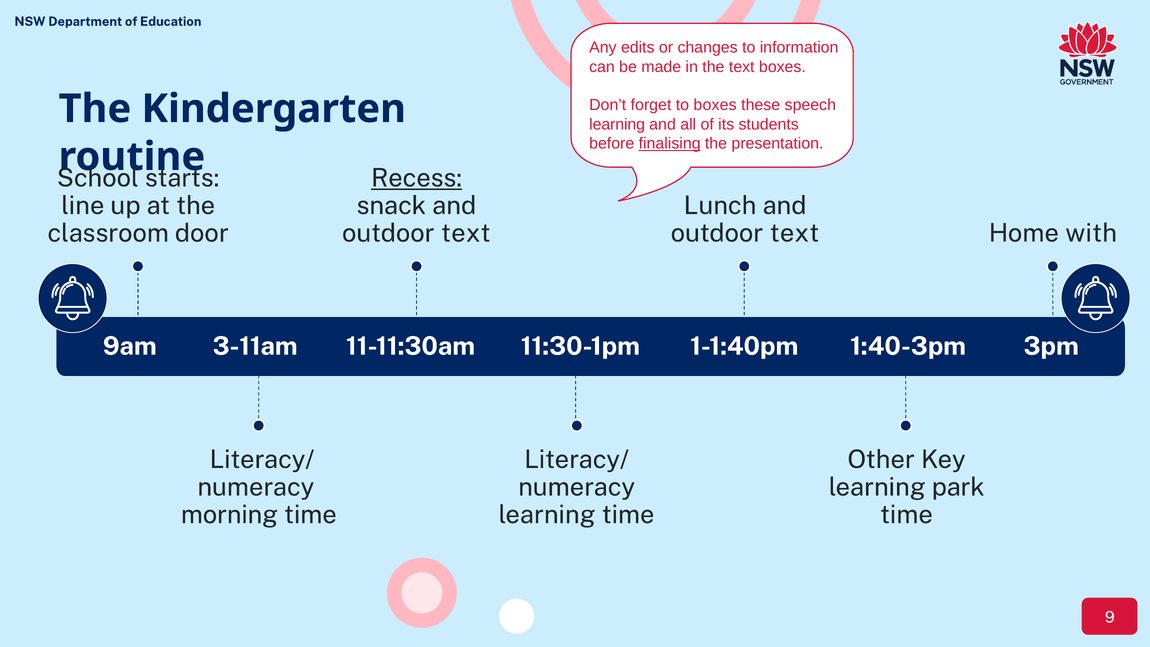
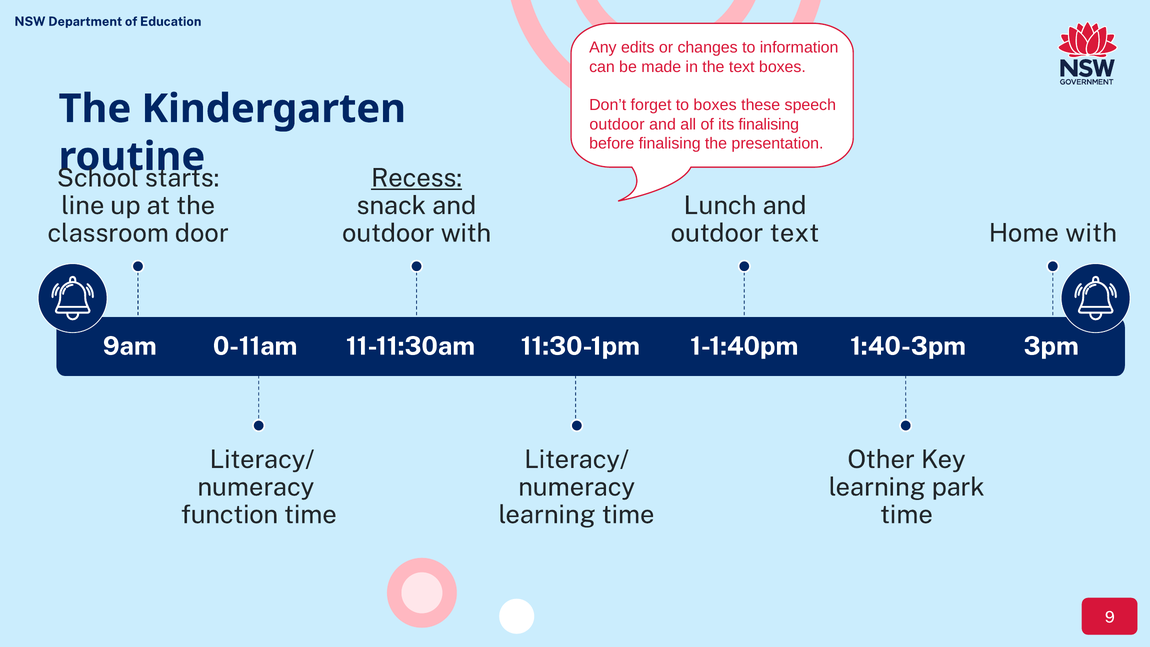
learning: learning -> outdoor (617, 124)
its students: students -> finalising (769, 124)
finalising underline: present -> none (670, 144)
text: text -> with (466, 233)
3-11am: 3-11am -> 0-11am (255, 346)
morning: morning -> function (229, 515)
